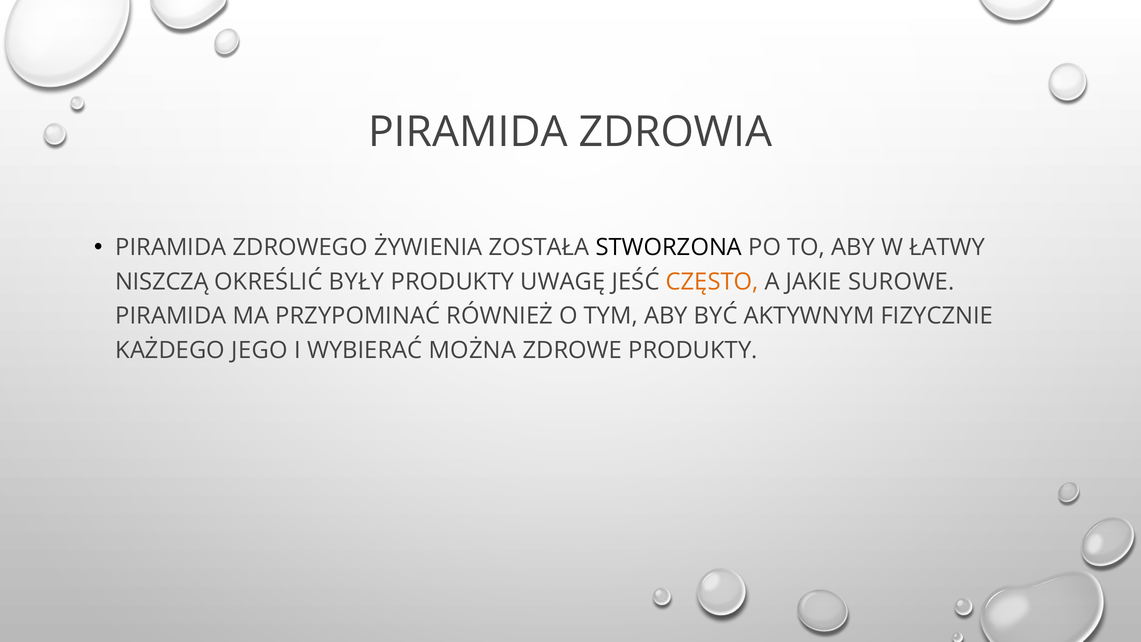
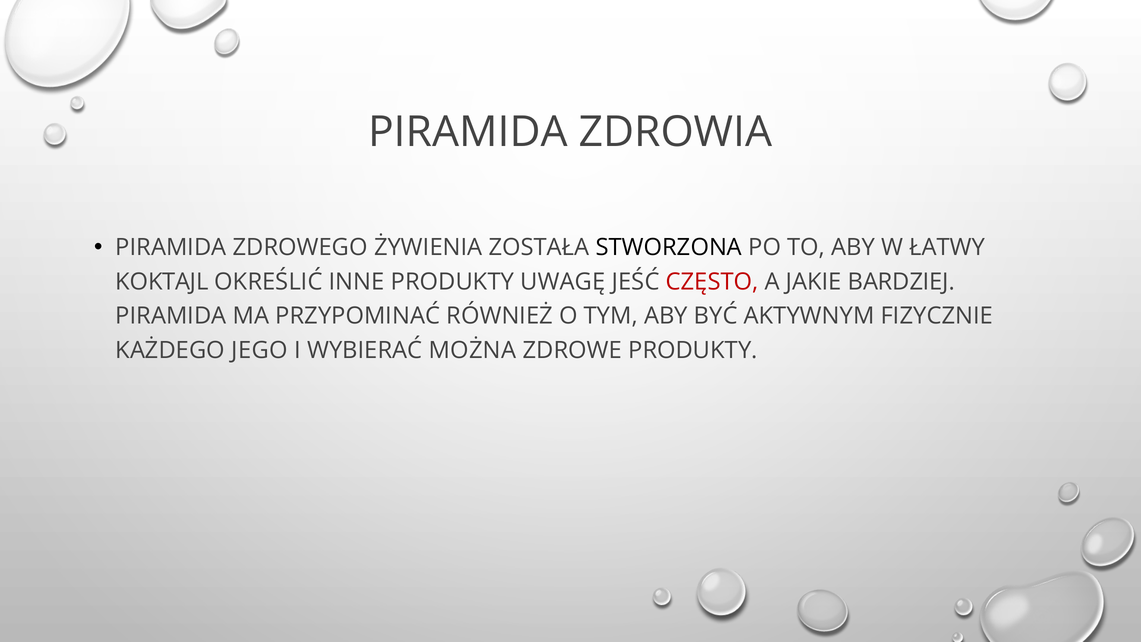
NISZCZĄ: NISZCZĄ -> KOKTAJL (162, 282)
BYŁY: BYŁY -> INNE (357, 282)
CZĘSTO colour: orange -> red (712, 282)
SUROWE: SUROWE -> BARDZIEJ (901, 282)
